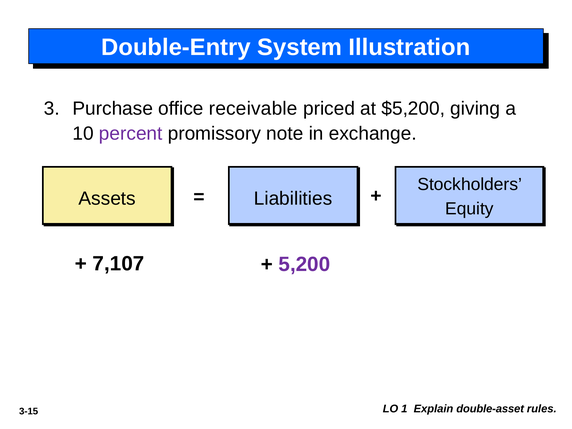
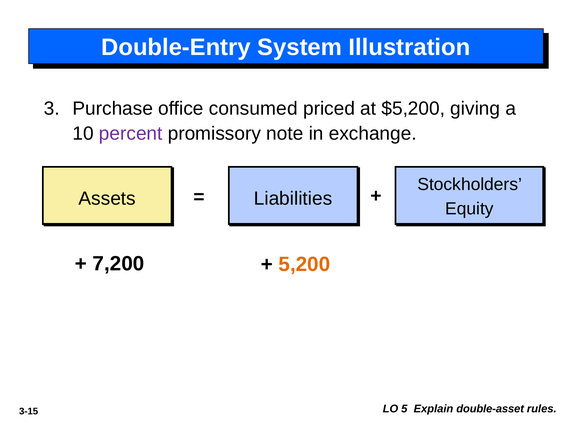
receivable: receivable -> consumed (253, 108)
7,107: 7,107 -> 7,200 (118, 264)
5,200 colour: purple -> orange (304, 265)
1: 1 -> 5 (404, 409)
